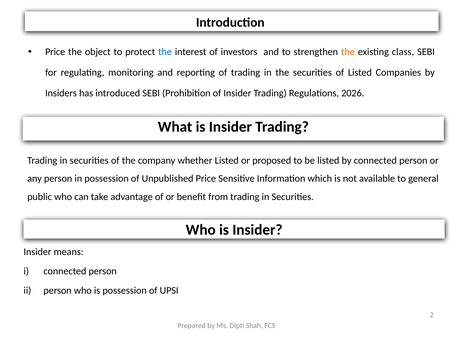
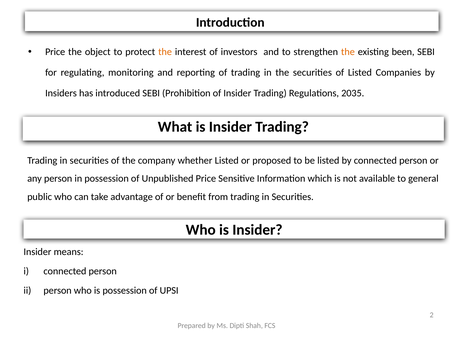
the colour: blue -> orange (165, 52)
class: class -> been (403, 52)
2026: 2026 -> 2035 (353, 93)
